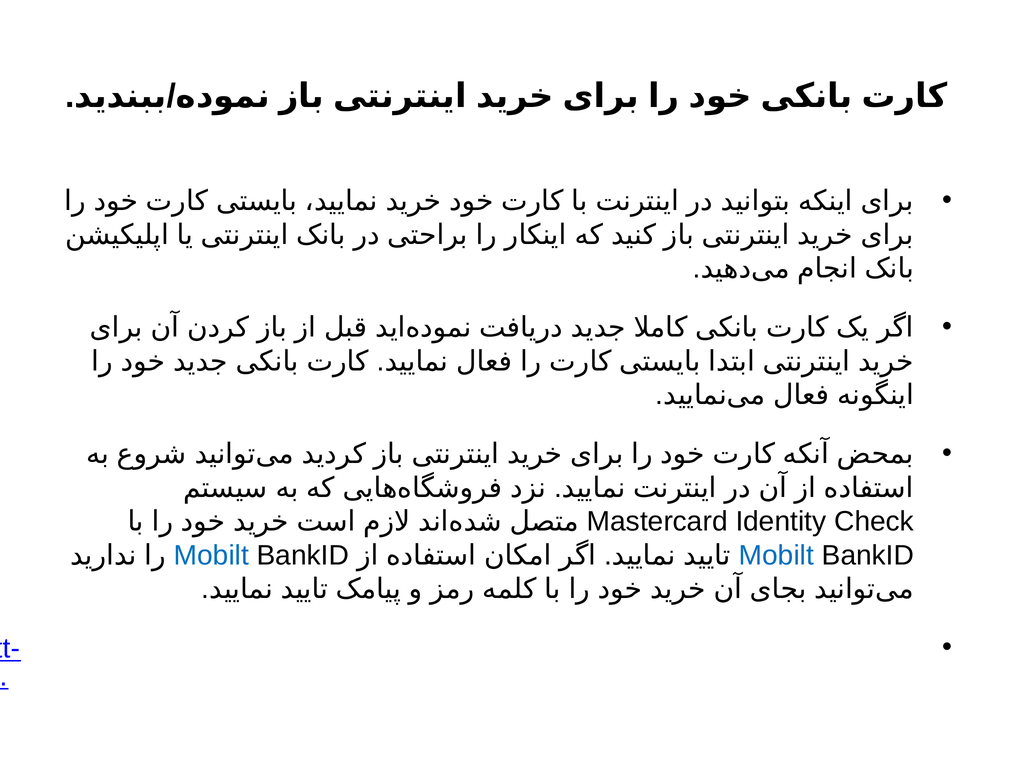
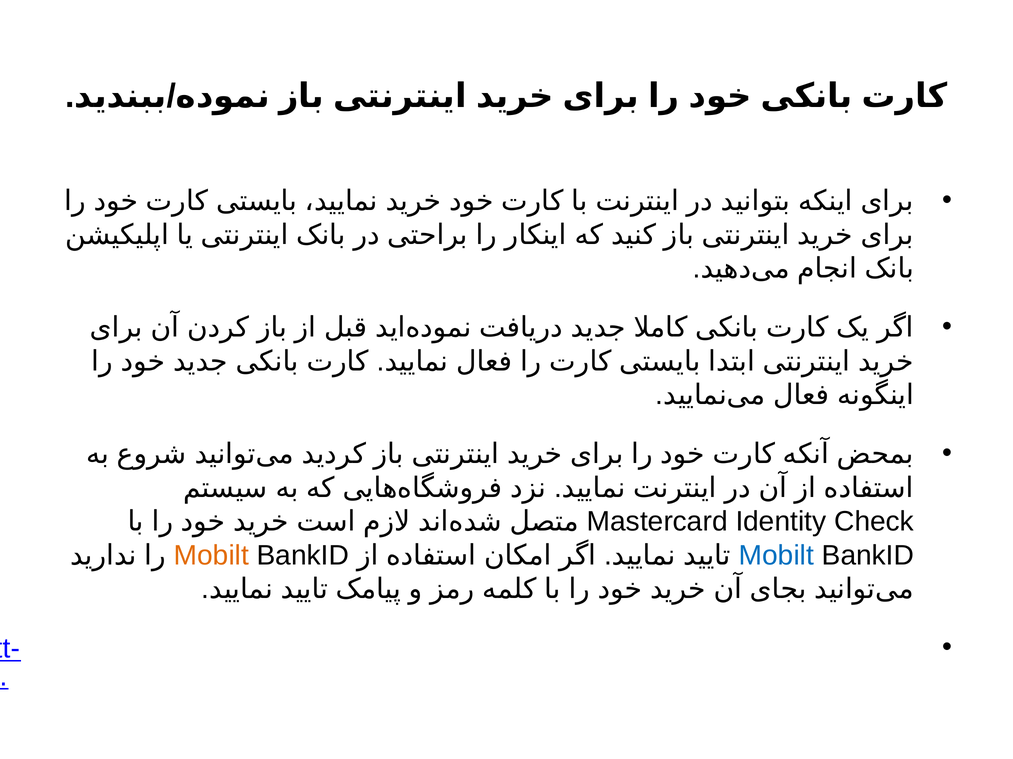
Mobilt colour: blue -> orange (211, 556)
